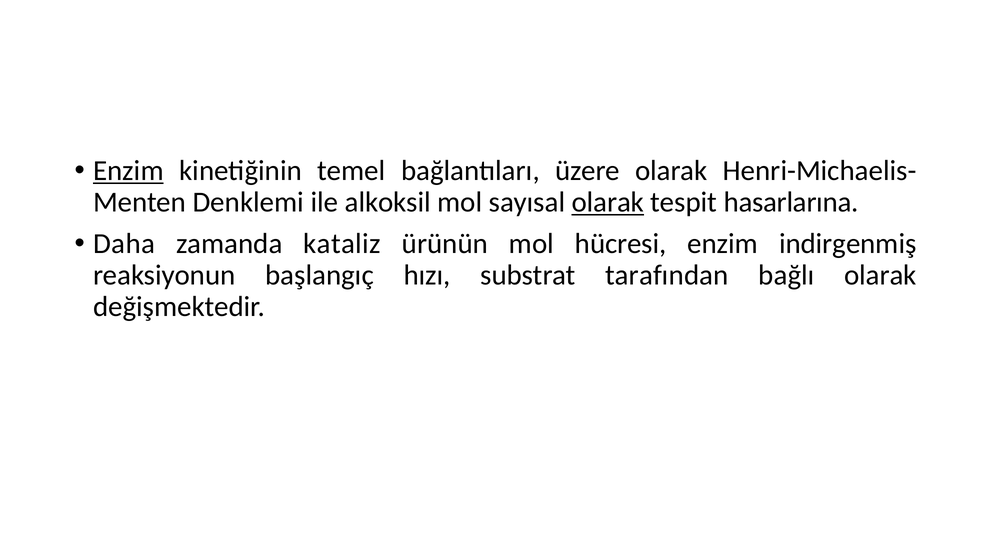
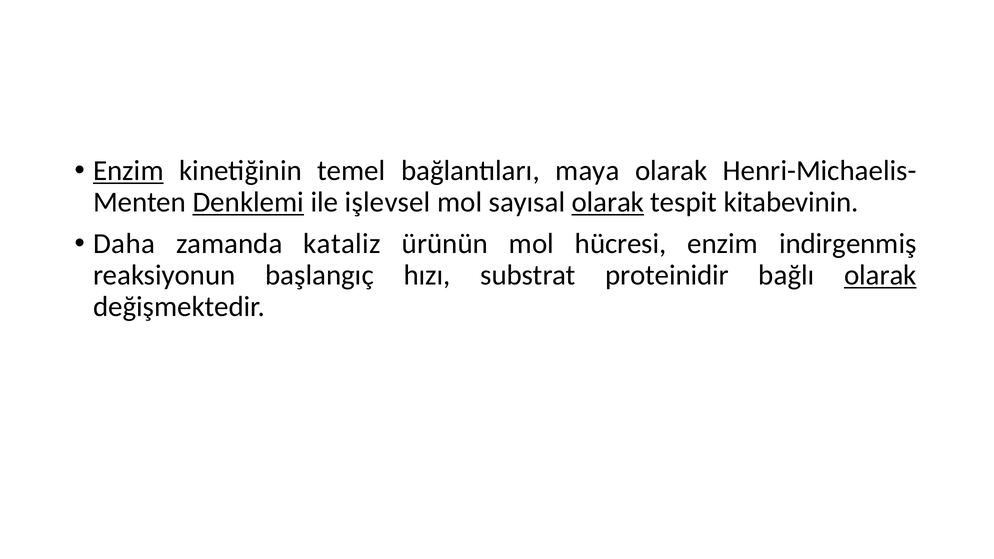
üzere: üzere -> maya (587, 171)
Denklemi underline: none -> present (248, 202)
alkoksil: alkoksil -> işlevsel (388, 202)
hasarlarına: hasarlarına -> kitabevinin (791, 202)
tarafından: tarafından -> proteinidir (667, 275)
olarak underline: none -> present (880, 275)
